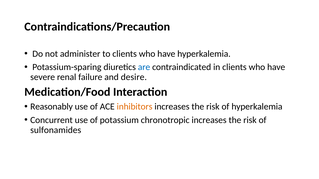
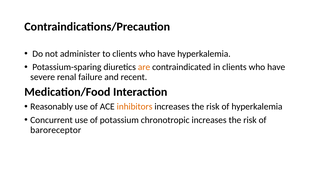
are colour: blue -> orange (144, 67)
desire: desire -> recent (134, 77)
sulfonamides: sulfonamides -> baroreceptor (56, 130)
